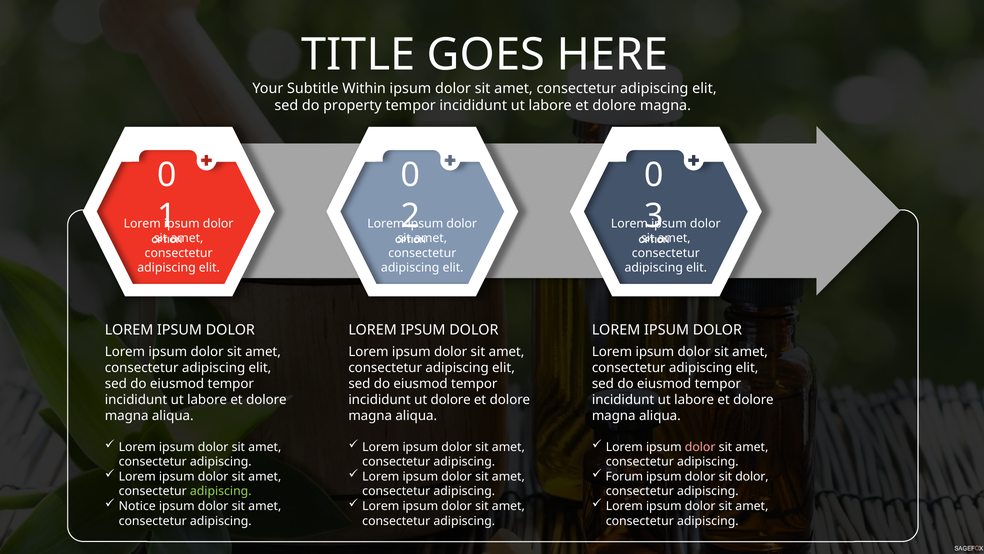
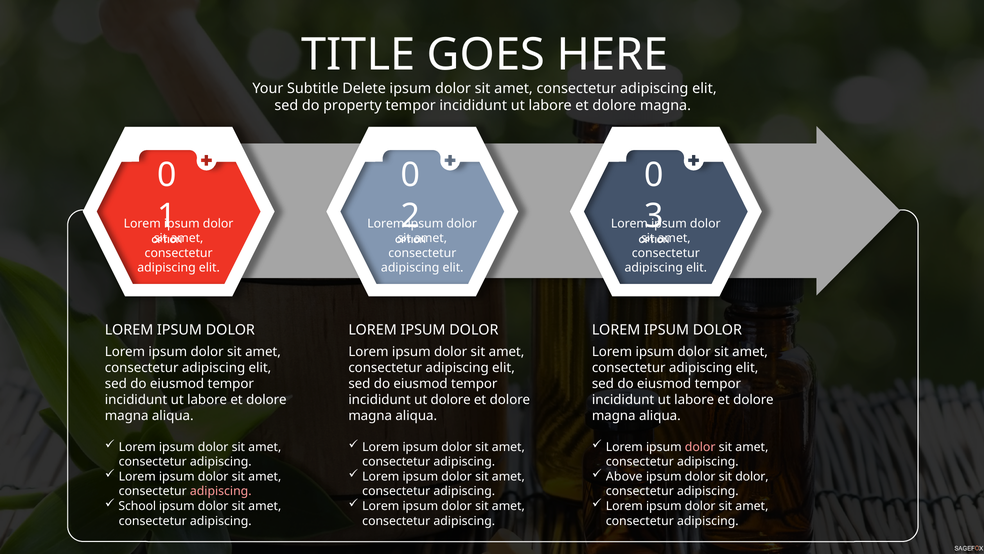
Within: Within -> Delete (364, 88)
Forum: Forum -> Above (624, 476)
adipiscing colour: light green -> pink (221, 491)
Notice: Notice -> School (137, 506)
